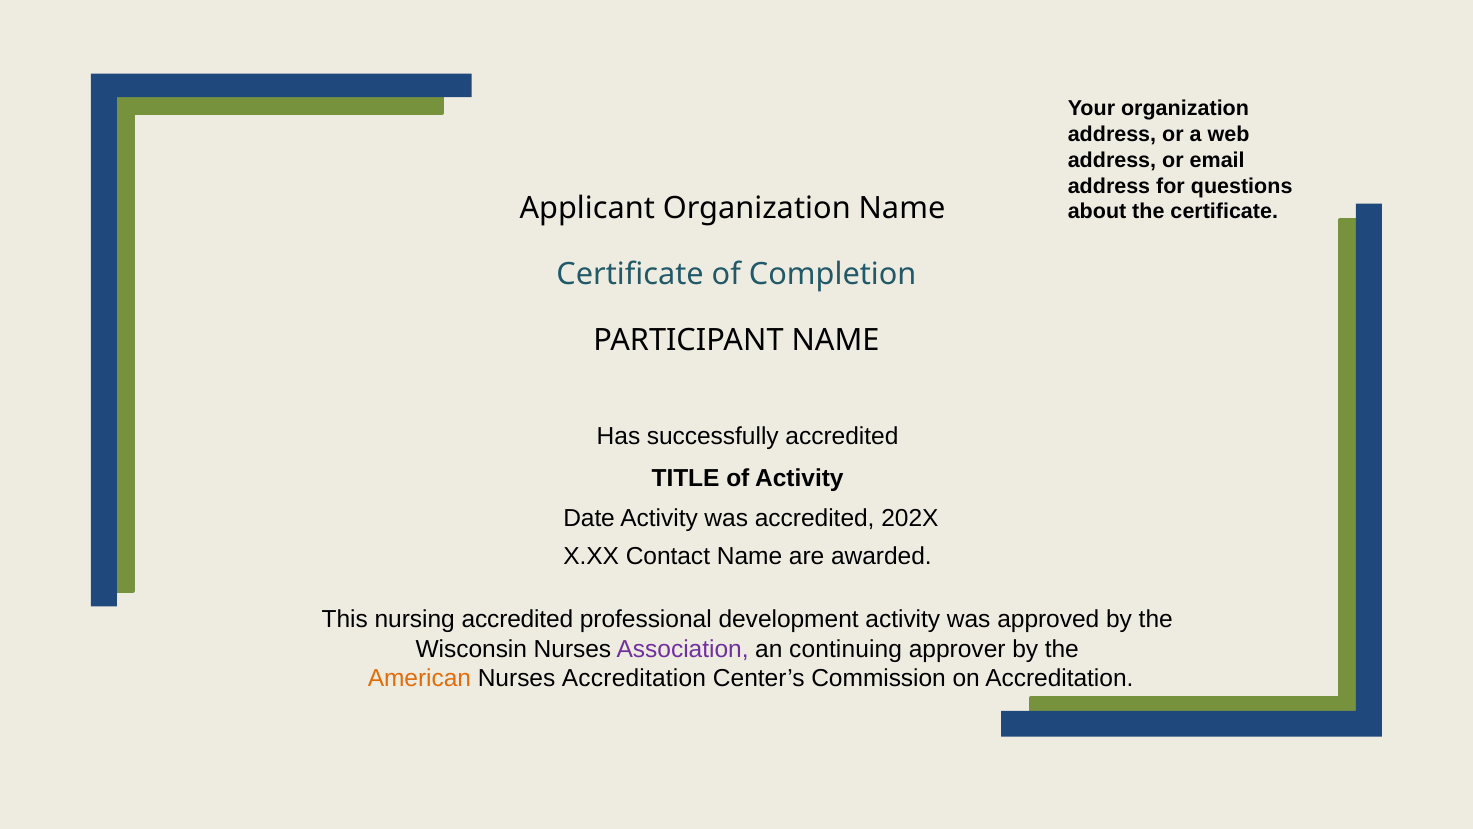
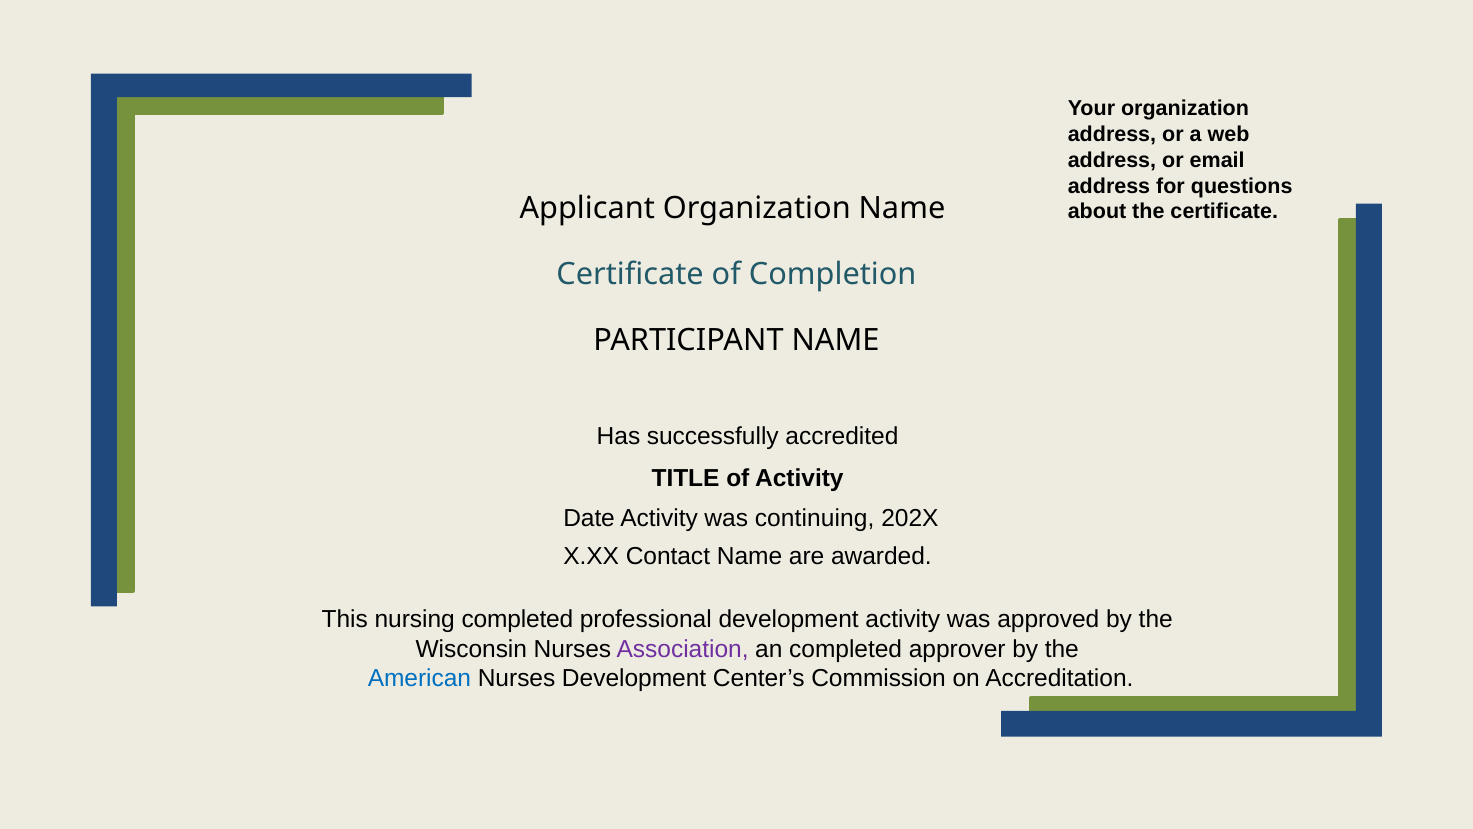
was accredited: accredited -> continuing (815, 518)
nursing accredited: accredited -> completed (517, 619)
an continuing: continuing -> completed (846, 649)
American colour: orange -> blue (419, 678)
Nurses Accreditation: Accreditation -> Development (634, 678)
